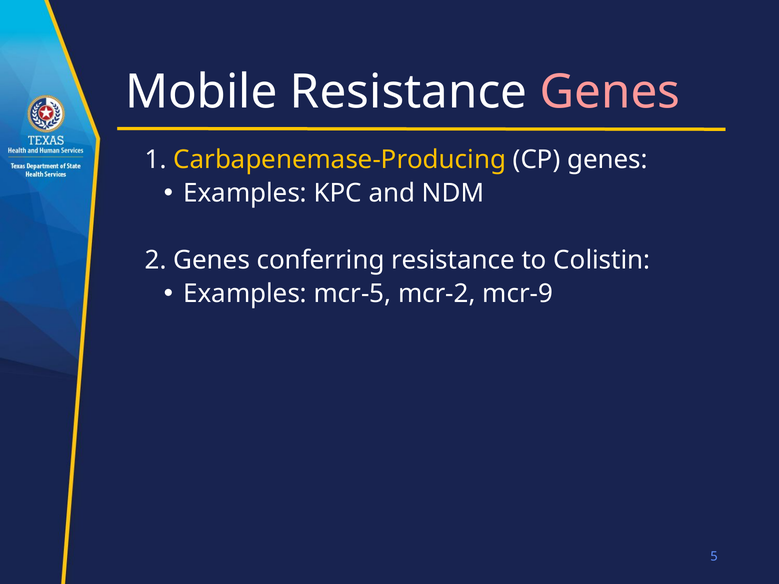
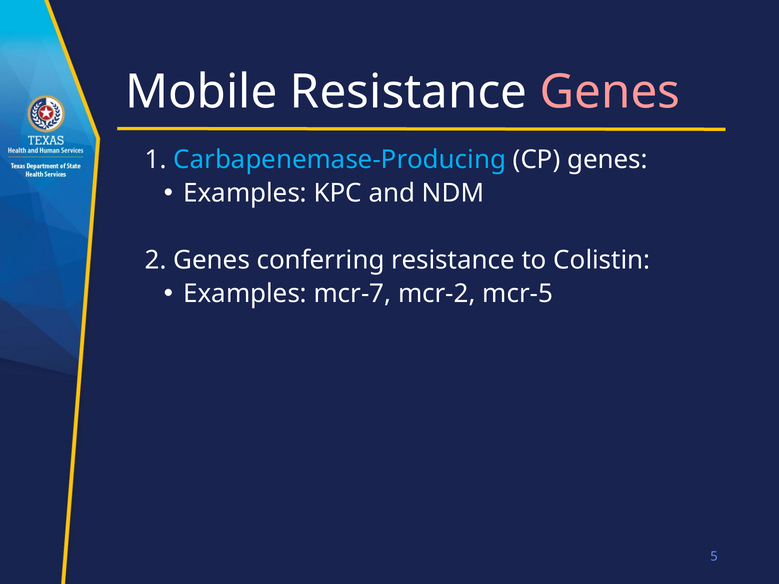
Carbapenemase-Producing colour: yellow -> light blue (340, 160)
mcr-5: mcr-5 -> mcr-7 (352, 294)
mcr-9: mcr-9 -> mcr-5 (518, 294)
